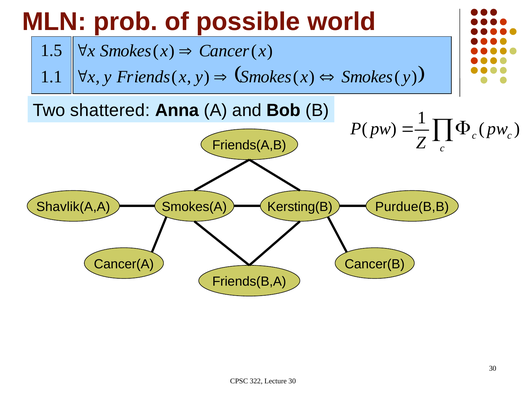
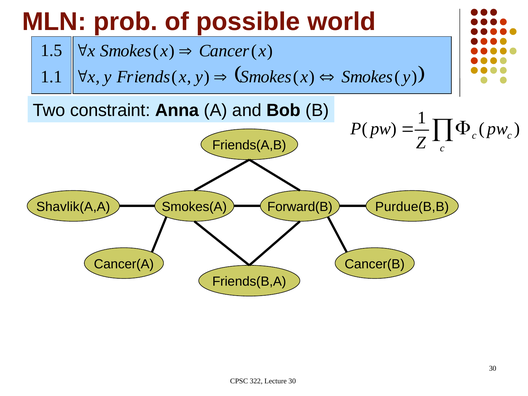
shattered: shattered -> constraint (110, 110)
Kersting(B: Kersting(B -> Forward(B (300, 207)
